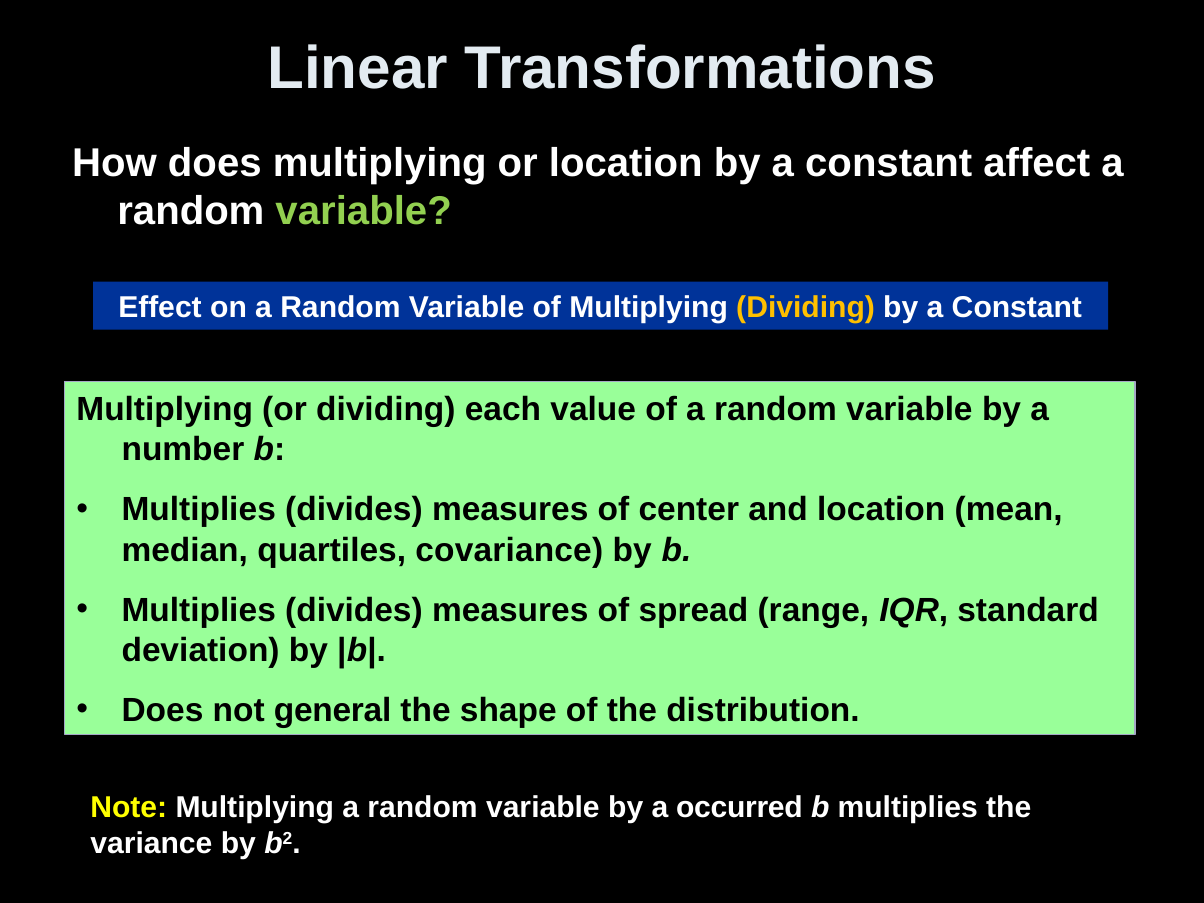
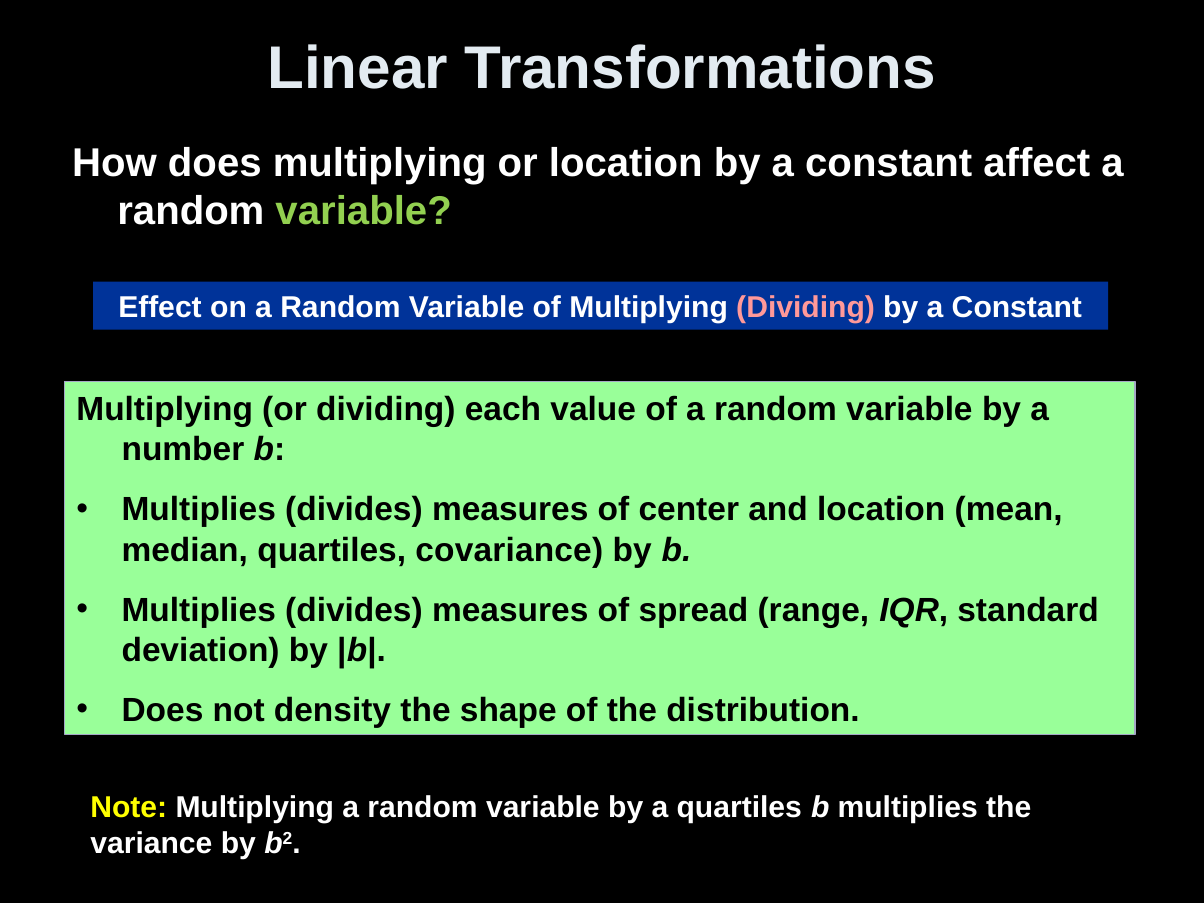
Dividing colour: yellow -> pink (806, 308)
general: general -> density (333, 711)
a occurred: occurred -> quartiles (739, 807)
